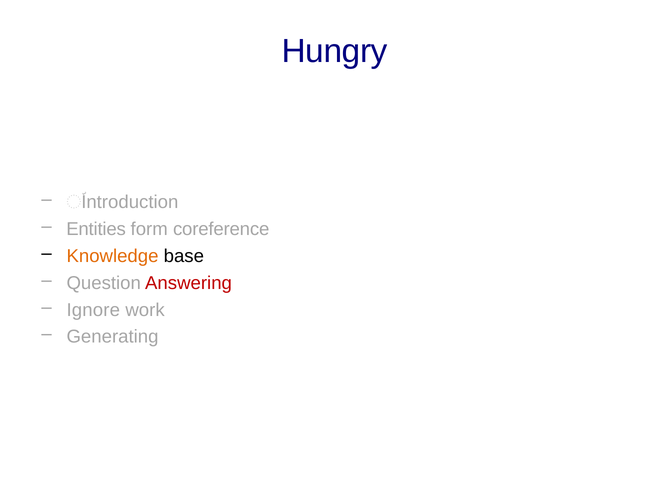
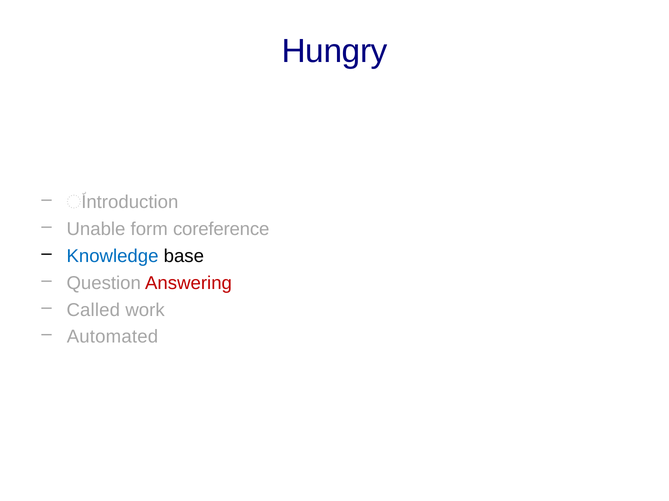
Entities: Entities -> Unable (96, 230)
Knowledge colour: orange -> blue (113, 257)
Ignore: Ignore -> Called (93, 310)
Generating: Generating -> Automated (112, 337)
